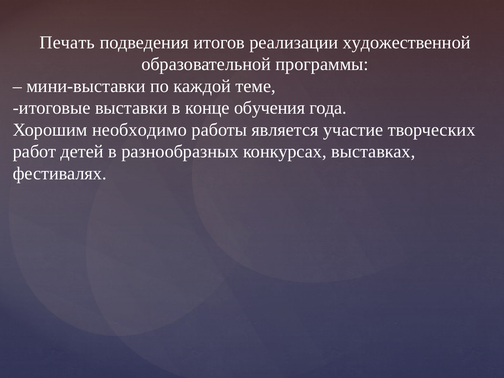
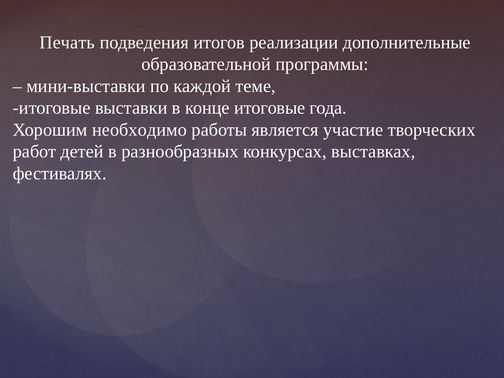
художественной: художественной -> дополнительные (407, 42)
конце обучения: обучения -> итоговые (270, 108)
